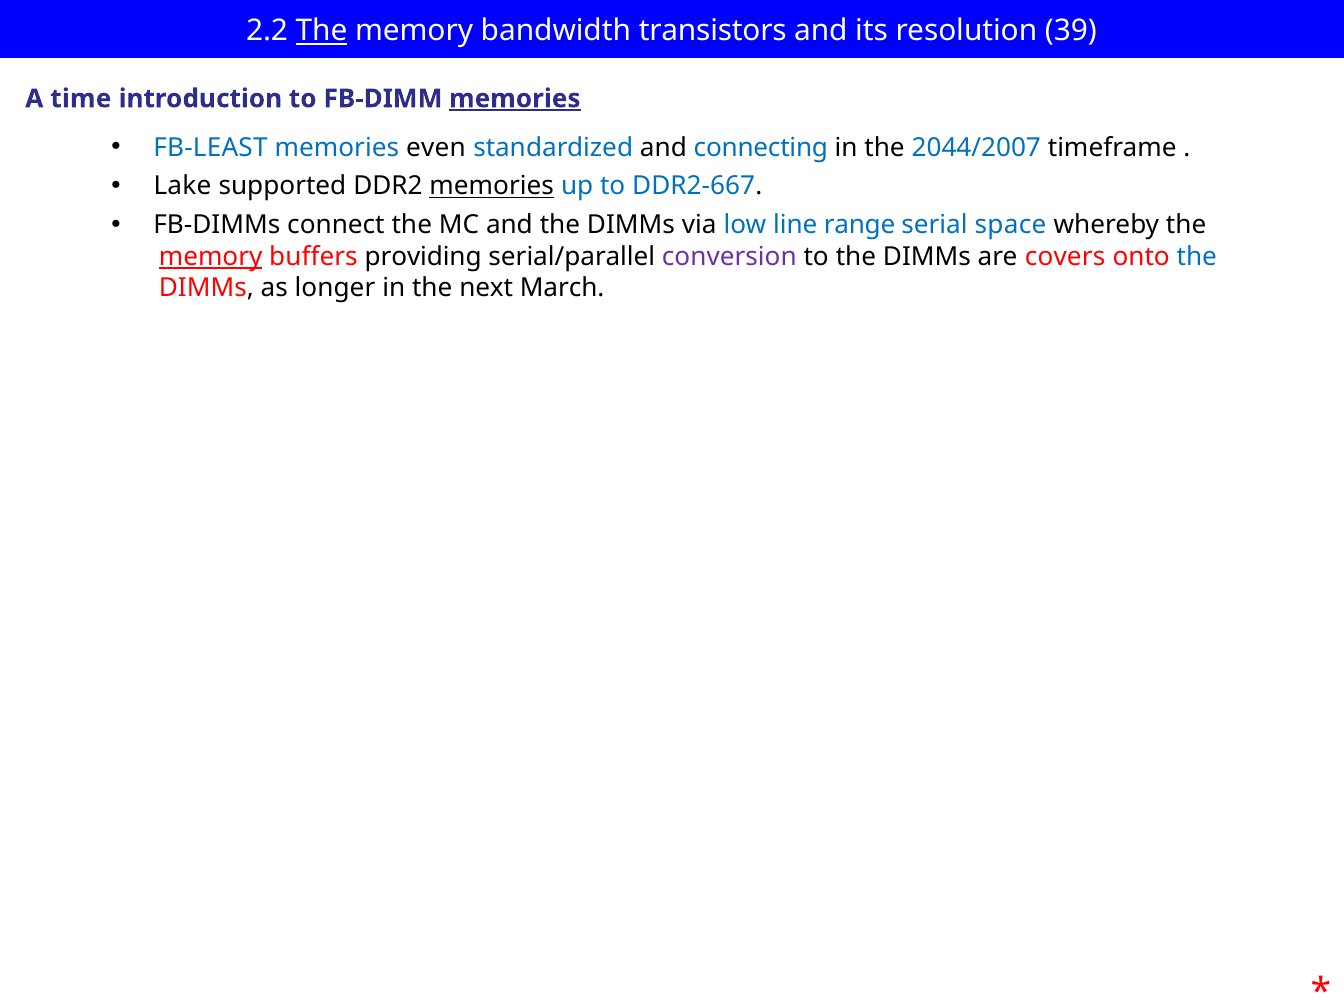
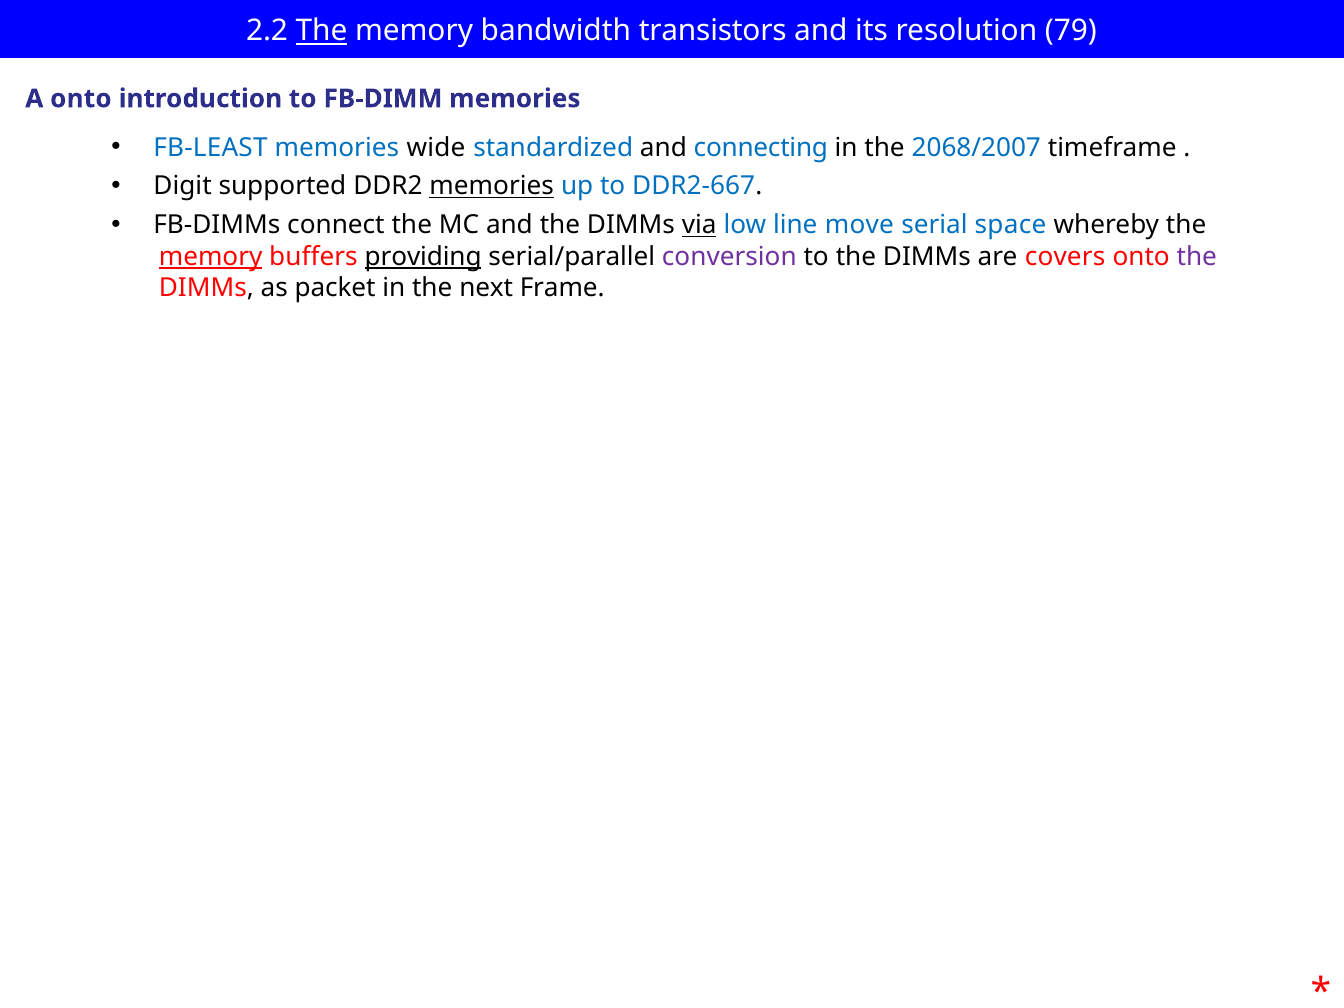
39: 39 -> 79 (1071, 31)
A time: time -> onto (81, 99)
memories underline: present -> none (515, 99)
even: even -> wide (436, 147)
2044/2007: 2044/2007 -> 2068/2007 (976, 147)
Lake: Lake -> Digit (183, 186)
via underline: none -> present (699, 225)
range: range -> move (859, 225)
providing underline: none -> present (423, 257)
the colour: blue -> purple (1197, 257)
longer: longer -> packet (335, 288)
March: March -> Frame (562, 288)
